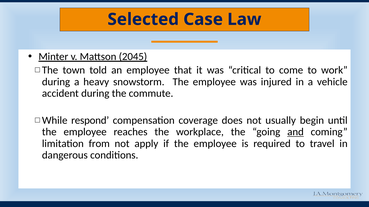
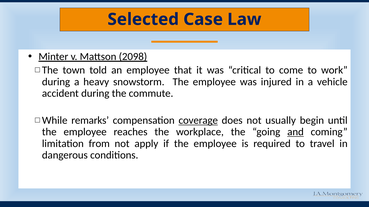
2045: 2045 -> 2098 (133, 57)
respond: respond -> remarks (90, 121)
coverage underline: none -> present (198, 121)
